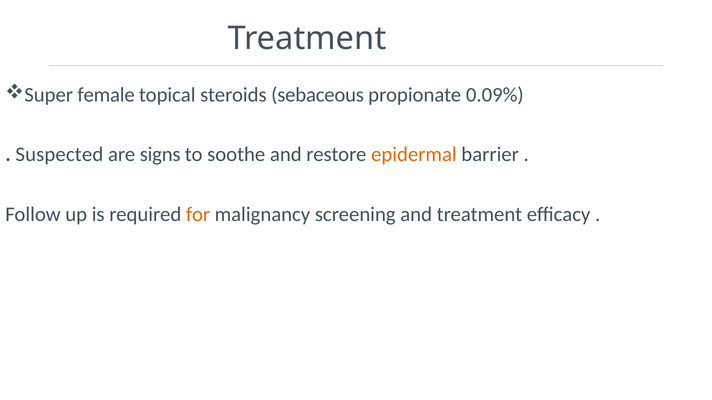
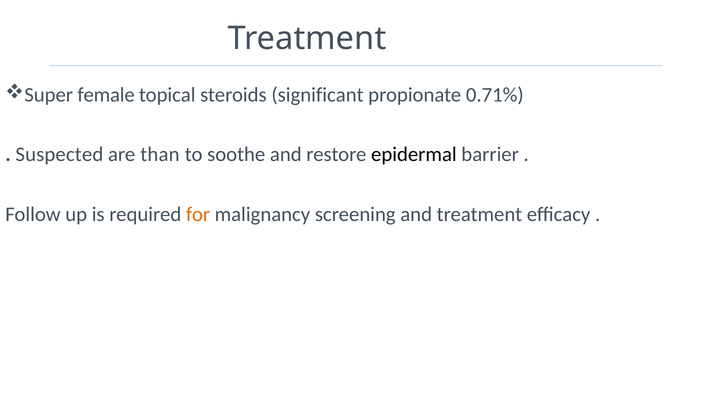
sebaceous: sebaceous -> significant (317, 95)
0.09%: 0.09% -> 0.71% (495, 95)
signs: signs -> than (160, 155)
epidermal colour: orange -> black (414, 155)
